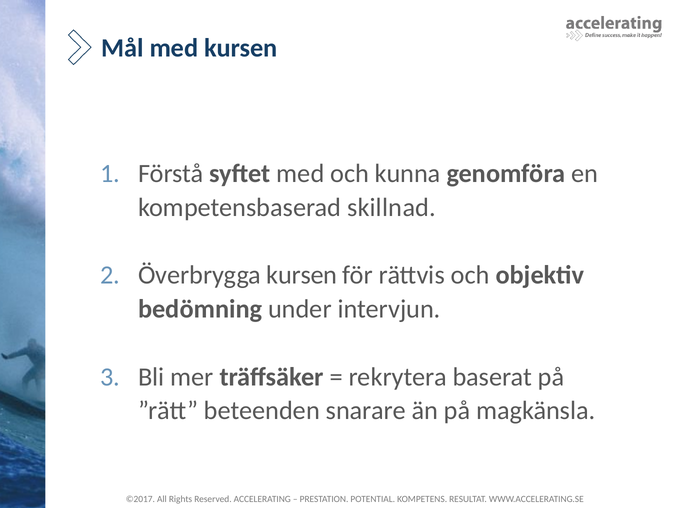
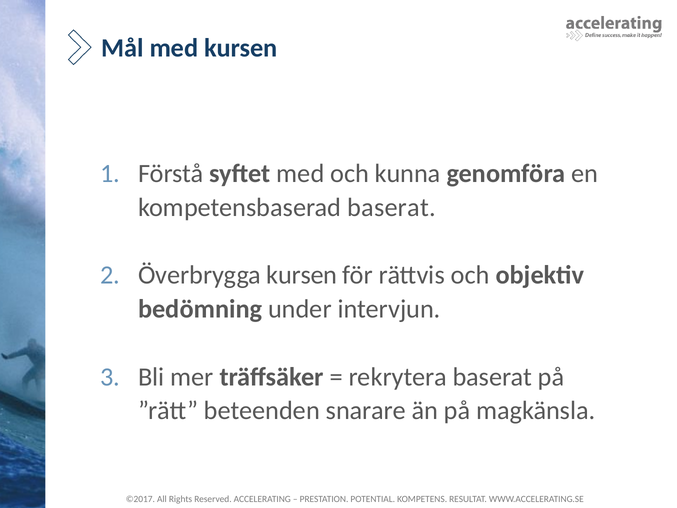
kompetensbaserad skillnad: skillnad -> baserat (392, 207)
